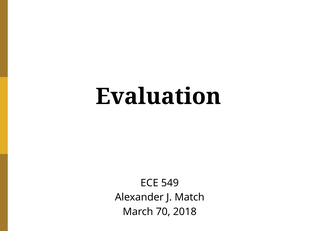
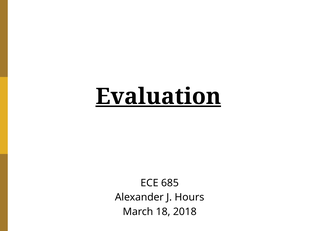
Evaluation underline: none -> present (158, 97)
549: 549 -> 685 (170, 184)
Match: Match -> Hours (189, 198)
70: 70 -> 18 (163, 212)
